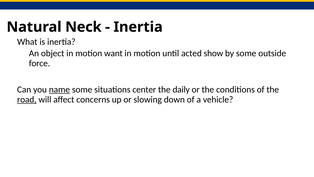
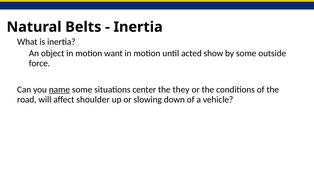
Neck: Neck -> Belts (83, 27)
daily: daily -> they (181, 89)
road underline: present -> none (27, 99)
concerns: concerns -> shoulder (93, 99)
